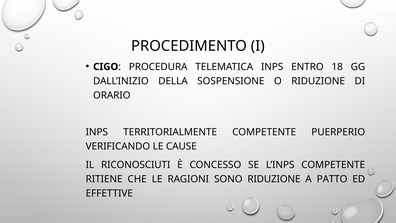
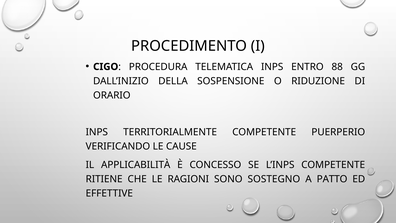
18: 18 -> 88 (337, 67)
RICONOSCIUTI: RICONOSCIUTI -> APPLICABILITÀ (136, 165)
SONO RIDUZIONE: RIDUZIONE -> SOSTEGNO (274, 179)
